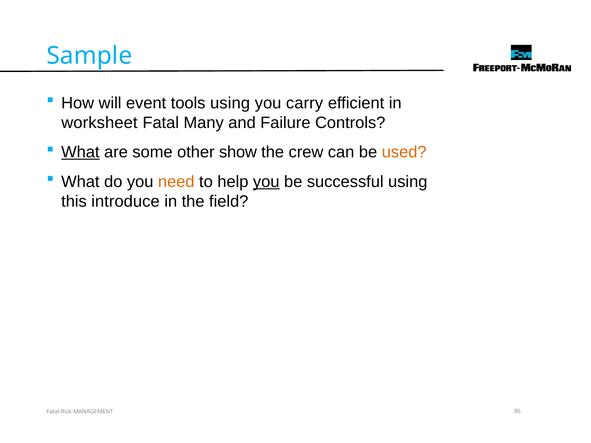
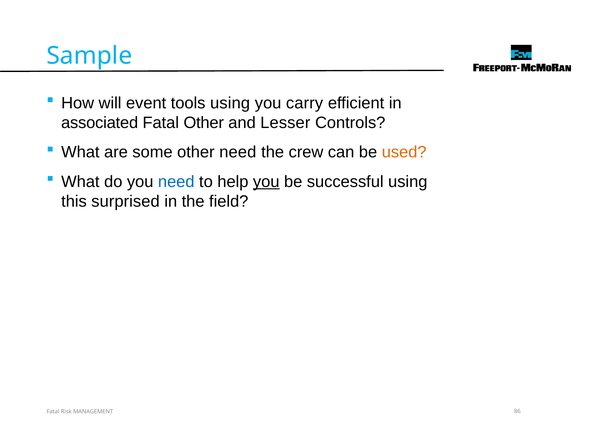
worksheet: worksheet -> associated (100, 123)
Fatal Many: Many -> Other (204, 123)
Failure: Failure -> Lesser (285, 123)
What underline: present -> none (80, 152)
other show: show -> need (238, 152)
need colour: orange -> blue (176, 182)
introduce: introduce -> surprised (125, 202)
